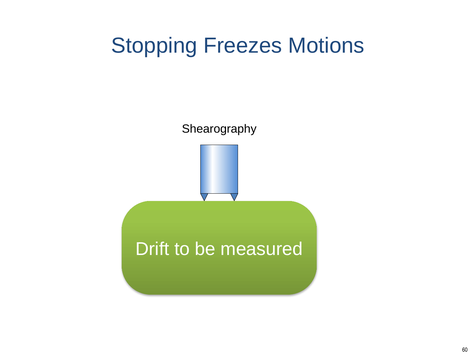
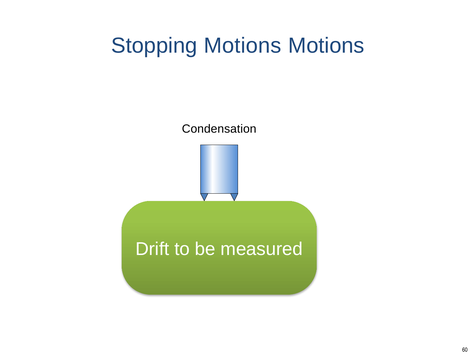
Stopping Freezes: Freezes -> Motions (243, 46)
Shearography: Shearography -> Condensation (219, 129)
